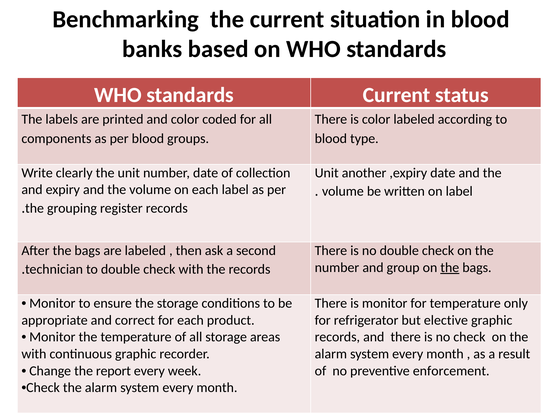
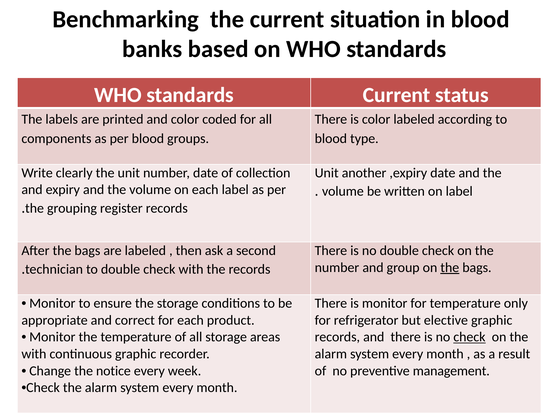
check underline: none -> present (469, 337)
report: report -> notice (113, 371)
enforcement: enforcement -> management (451, 371)
